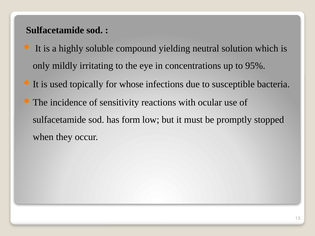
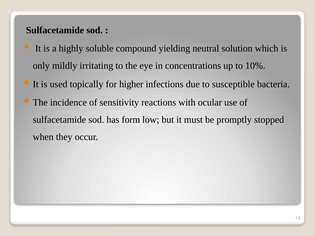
95%: 95% -> 10% (255, 66)
whose: whose -> higher (131, 84)
